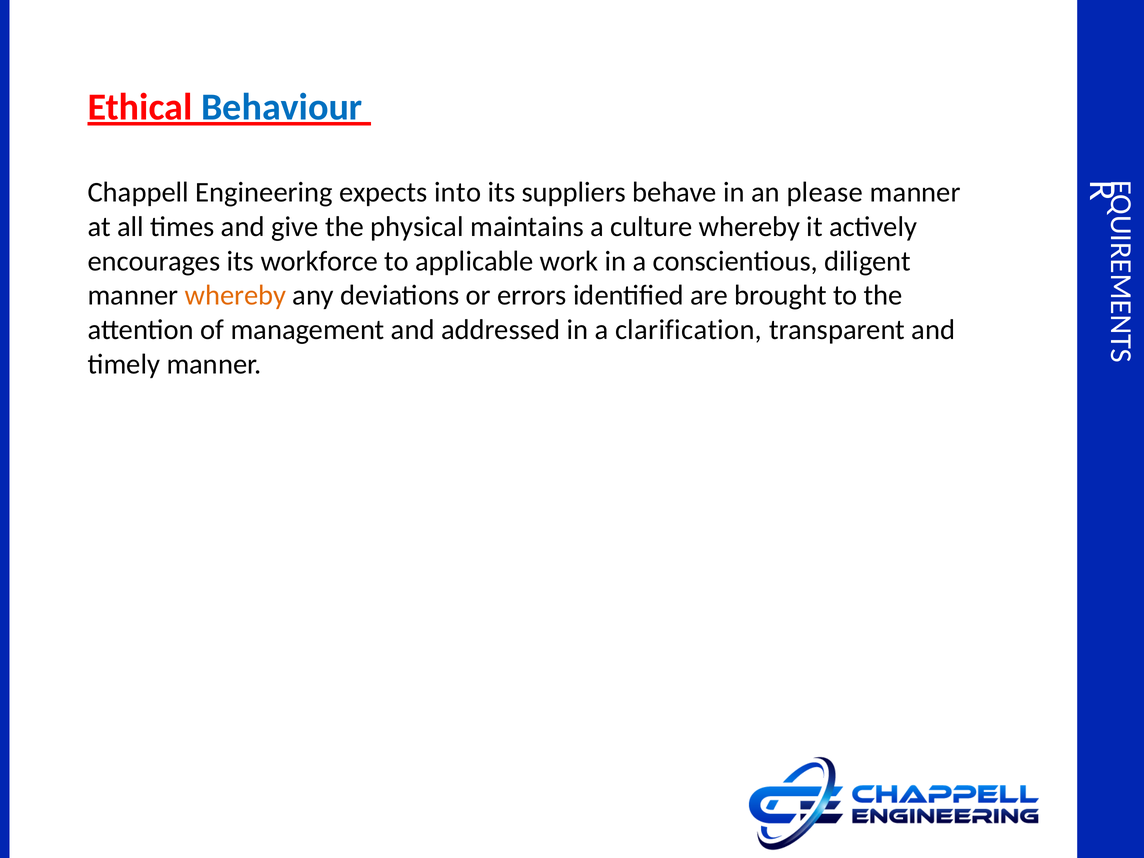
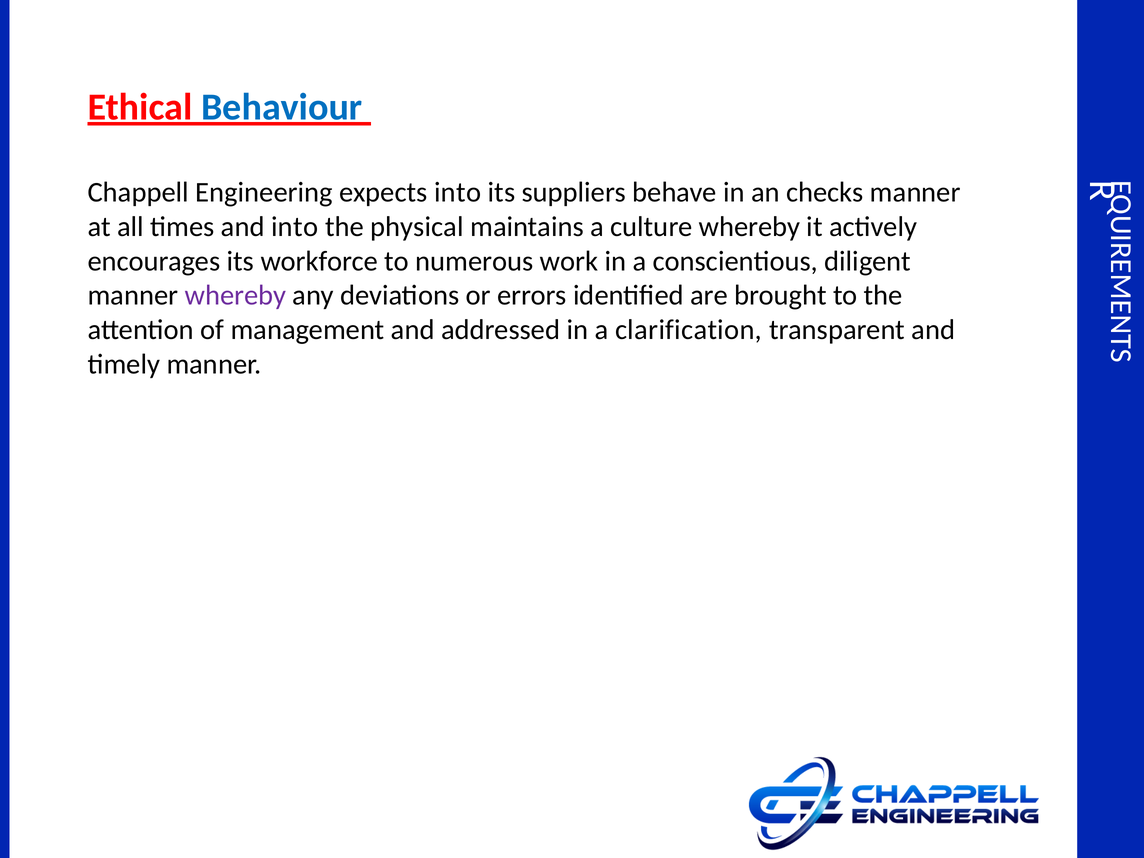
please: please -> checks (825, 193)
and give: give -> into (295, 227)
applicable: applicable -> numerous (474, 261)
whereby colour: orange -> purple (235, 295)
